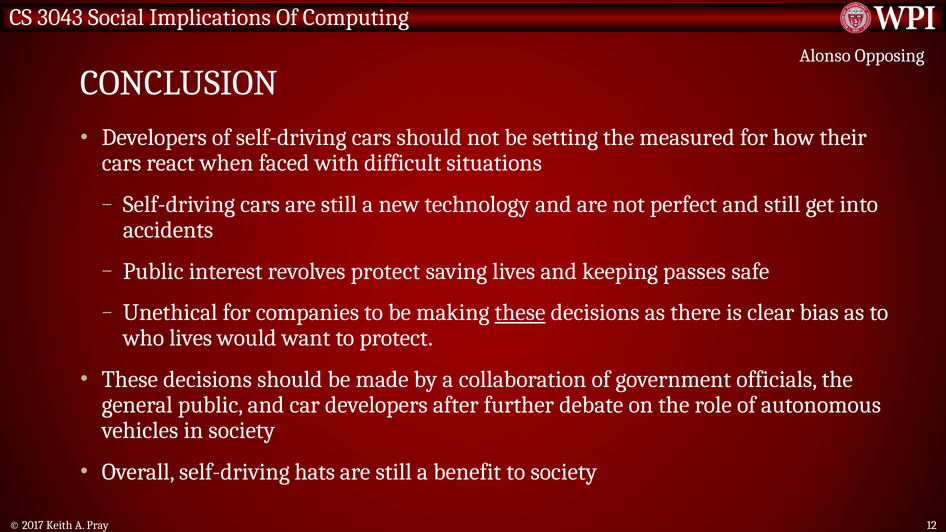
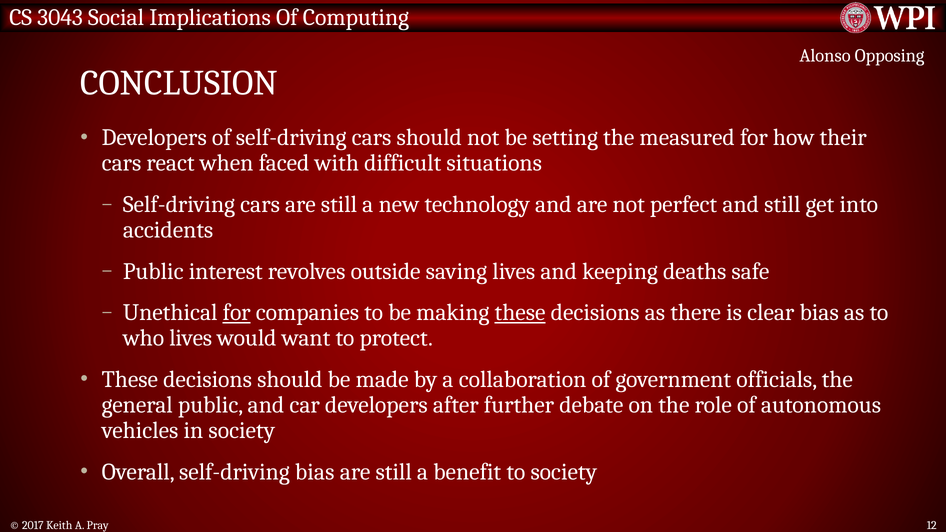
revolves protect: protect -> outside (386, 271)
passes: passes -> deaths (695, 271)
for underline: none -> present (237, 313)
self-driving hats: hats -> bias (315, 472)
